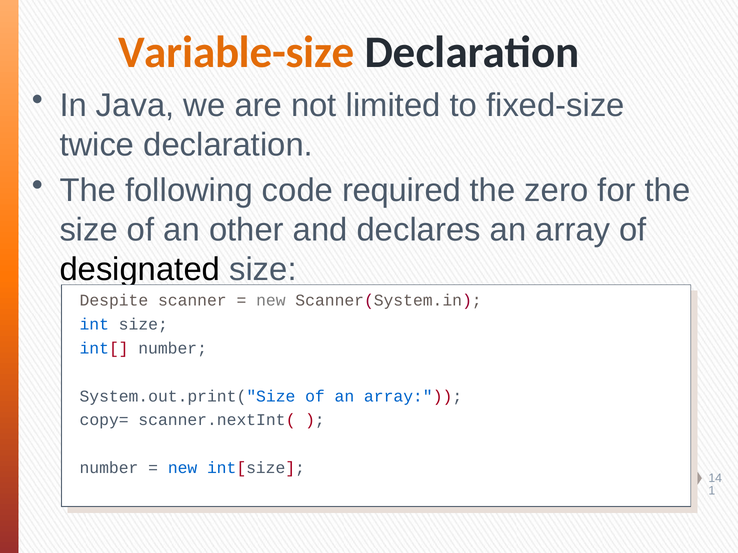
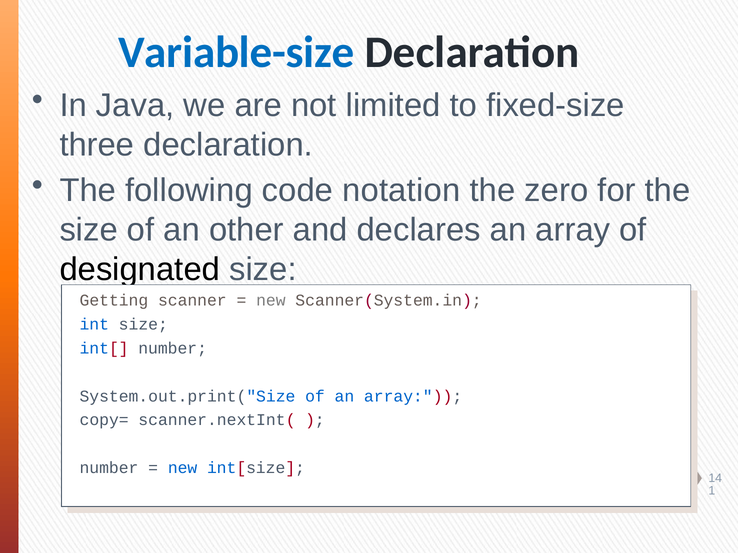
Variable-size colour: orange -> blue (236, 52)
twice: twice -> three (97, 145)
required: required -> notation (401, 191)
Despite: Despite -> Getting (114, 301)
